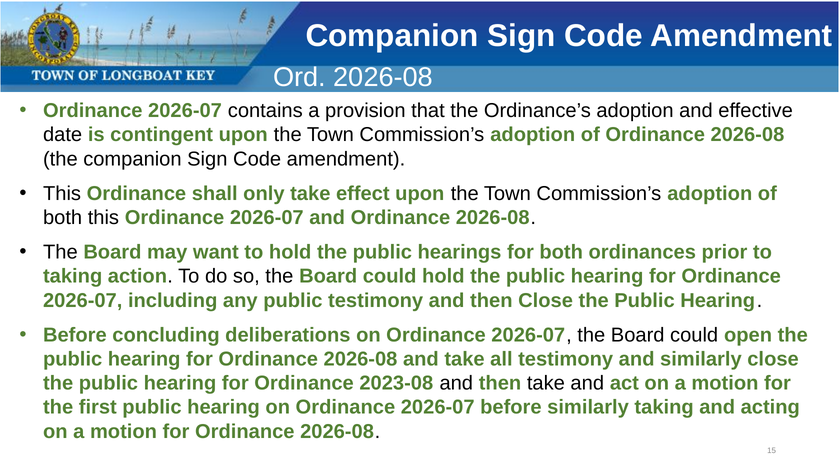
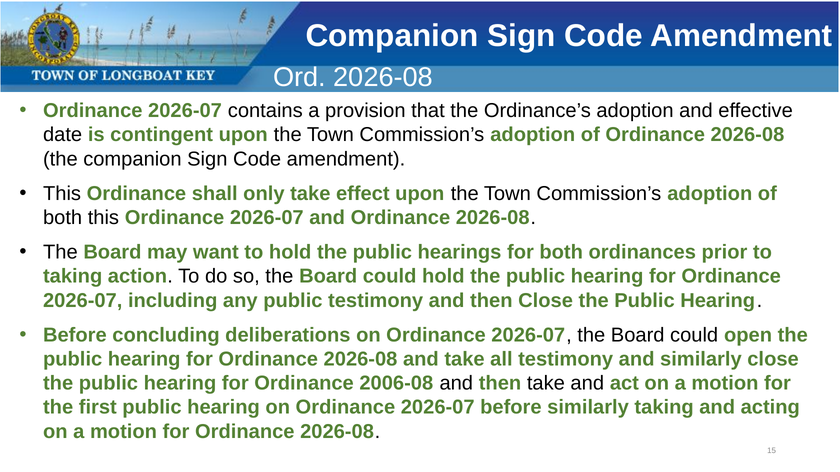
2023-08: 2023-08 -> 2006-08 (396, 384)
